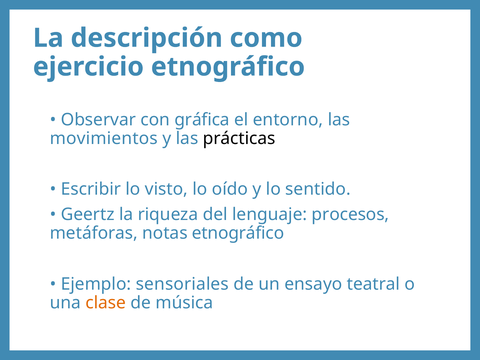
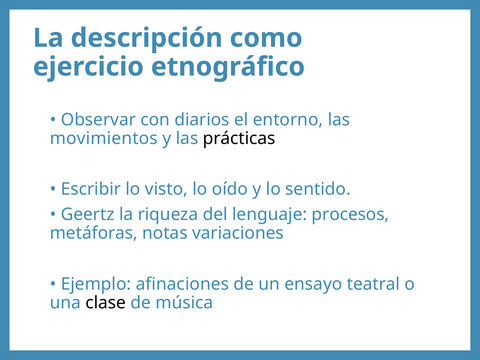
gráfica: gráfica -> diarios (202, 120)
notas etnográfico: etnográfico -> variaciones (238, 233)
sensoriales: sensoriales -> afinaciones (182, 284)
clase colour: orange -> black (106, 303)
